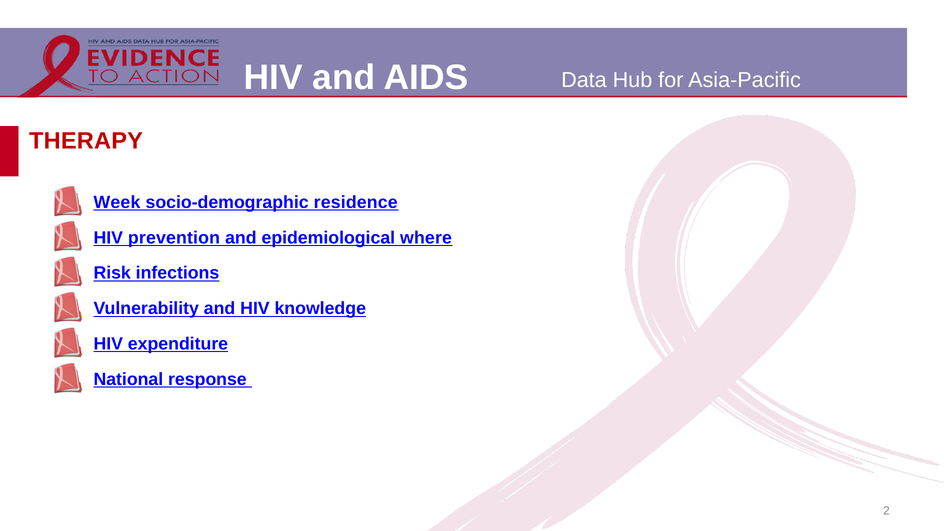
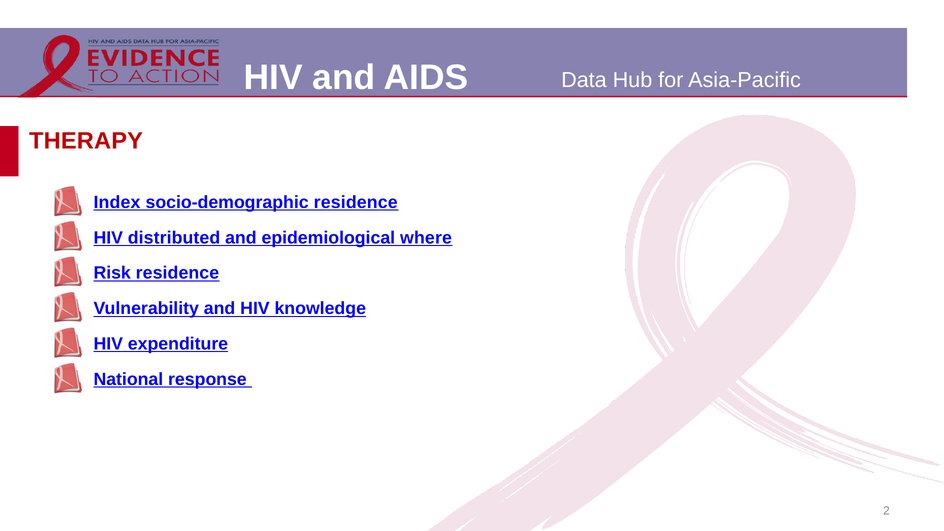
Week: Week -> Index (117, 202)
prevention: prevention -> distributed (174, 238)
Risk infections: infections -> residence (177, 273)
